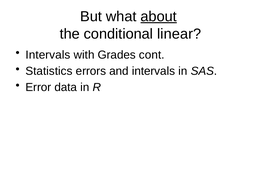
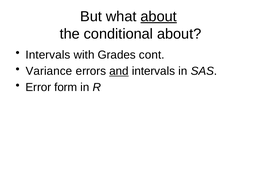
conditional linear: linear -> about (179, 34)
Statistics: Statistics -> Variance (49, 71)
and underline: none -> present (119, 71)
data: data -> form (66, 87)
